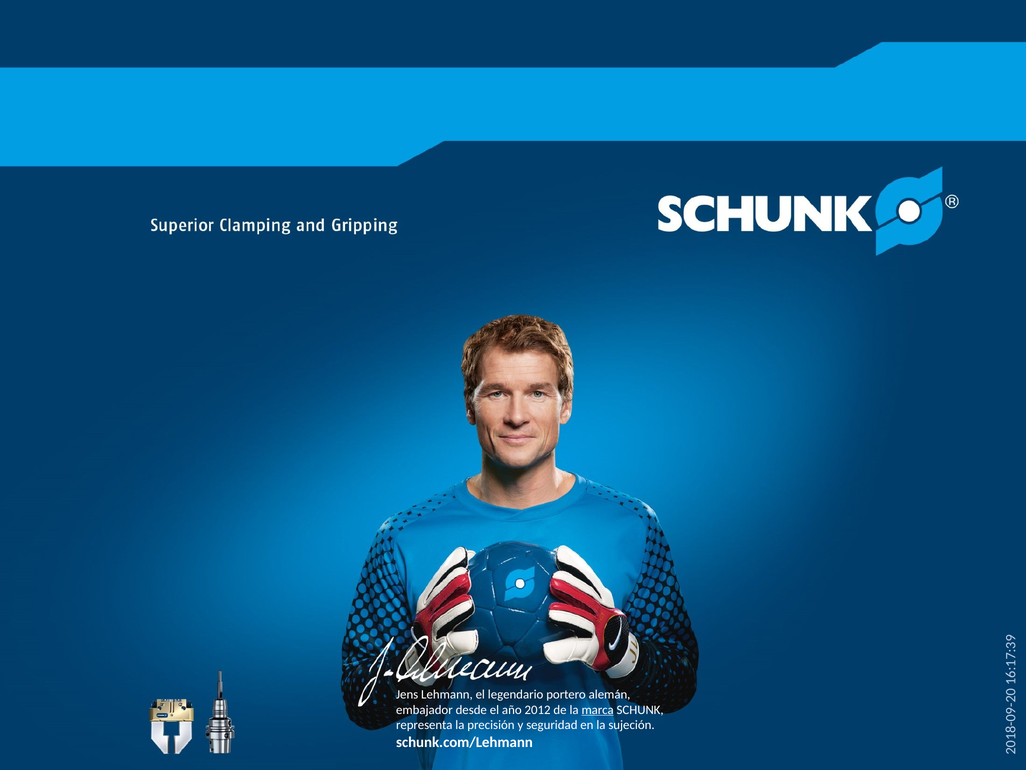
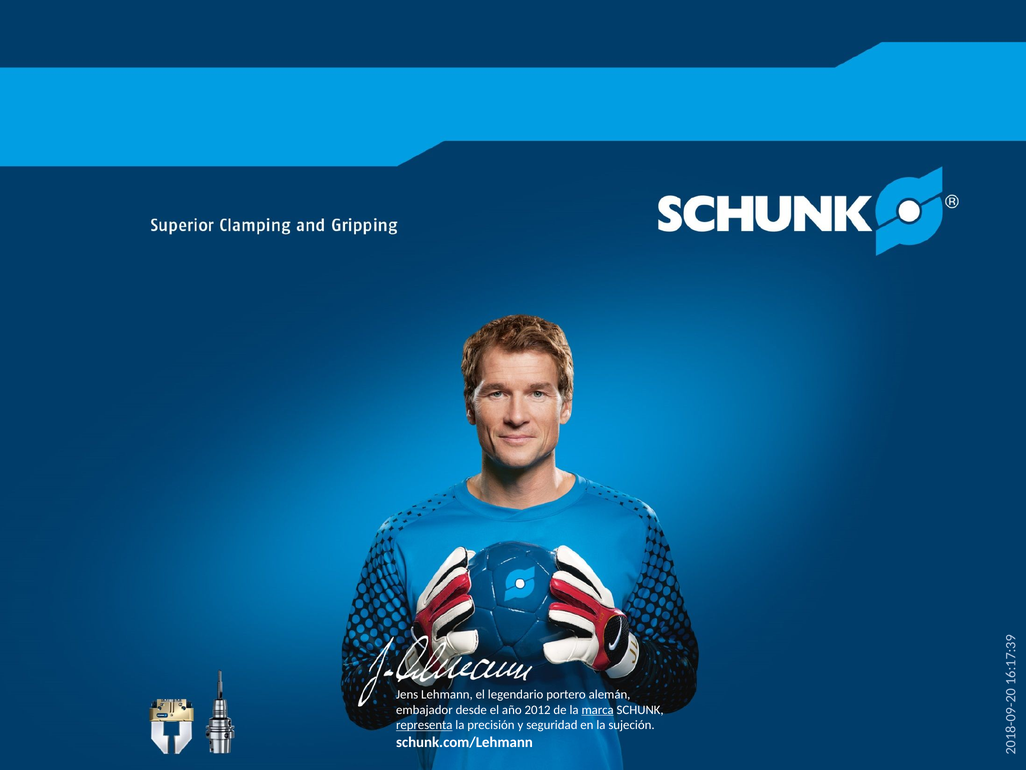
representa underline: none -> present (424, 725)
